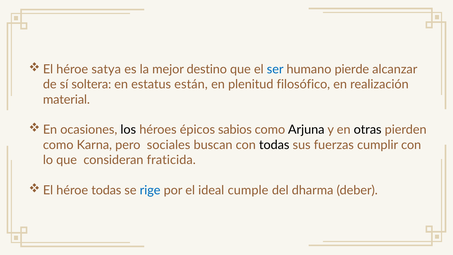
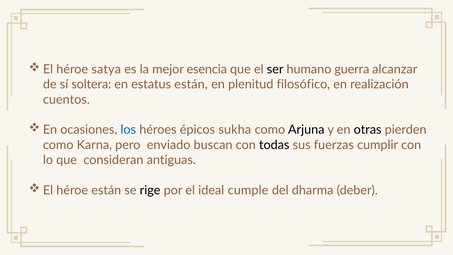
destino: destino -> esencia (207, 69)
ser colour: blue -> black (275, 69)
pierde: pierde -> guerra (352, 69)
material: material -> cuentos (66, 99)
los colour: black -> blue (128, 130)
sabios: sabios -> sukha (235, 130)
sociales: sociales -> enviado (169, 145)
fraticida: fraticida -> antiguas (171, 160)
héroe todas: todas -> están (106, 190)
rige colour: blue -> black (150, 190)
